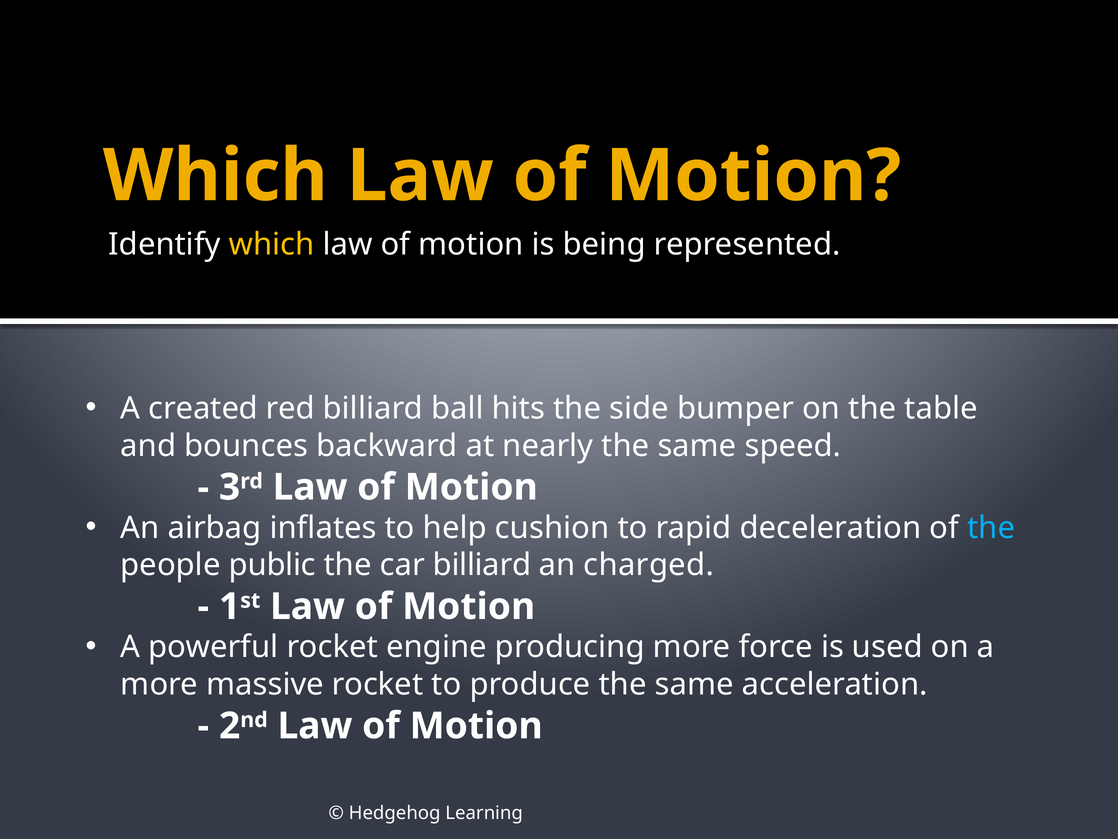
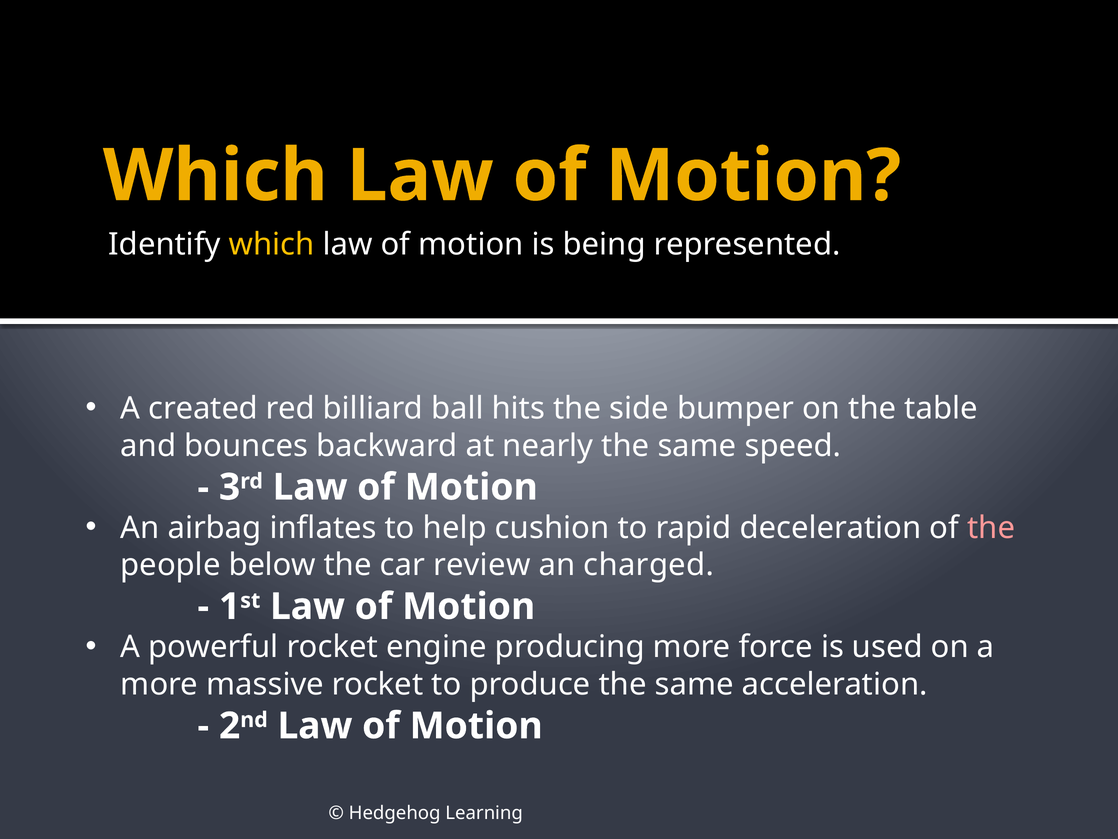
the colour: light blue -> pink (991, 528)
public: public -> below (272, 565)
car billiard: billiard -> review (482, 565)
